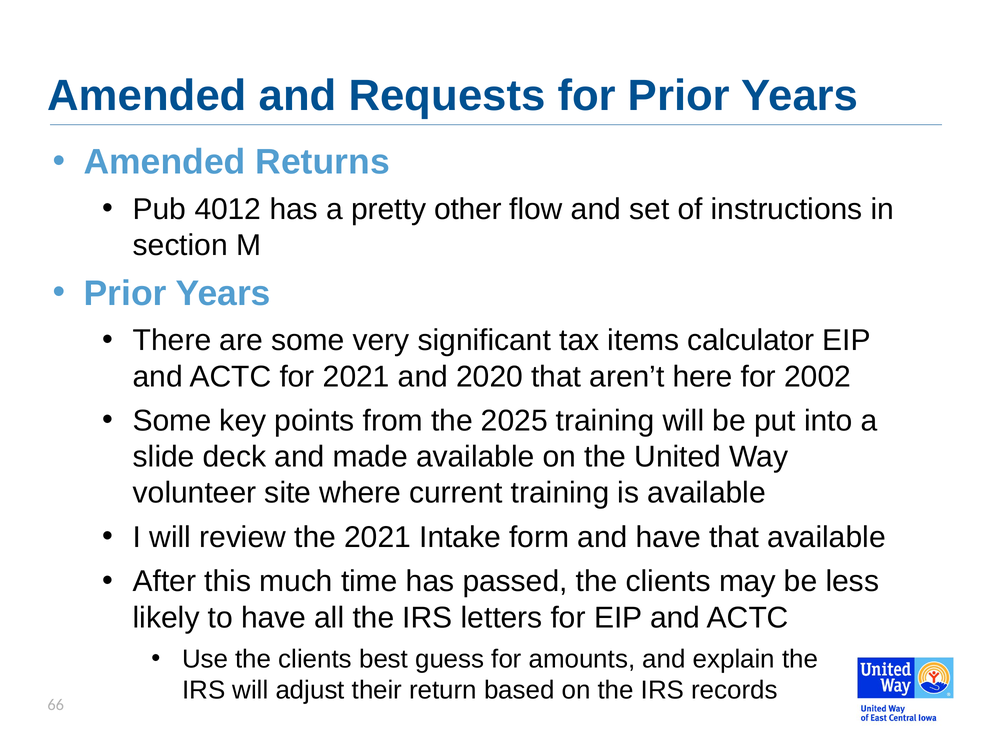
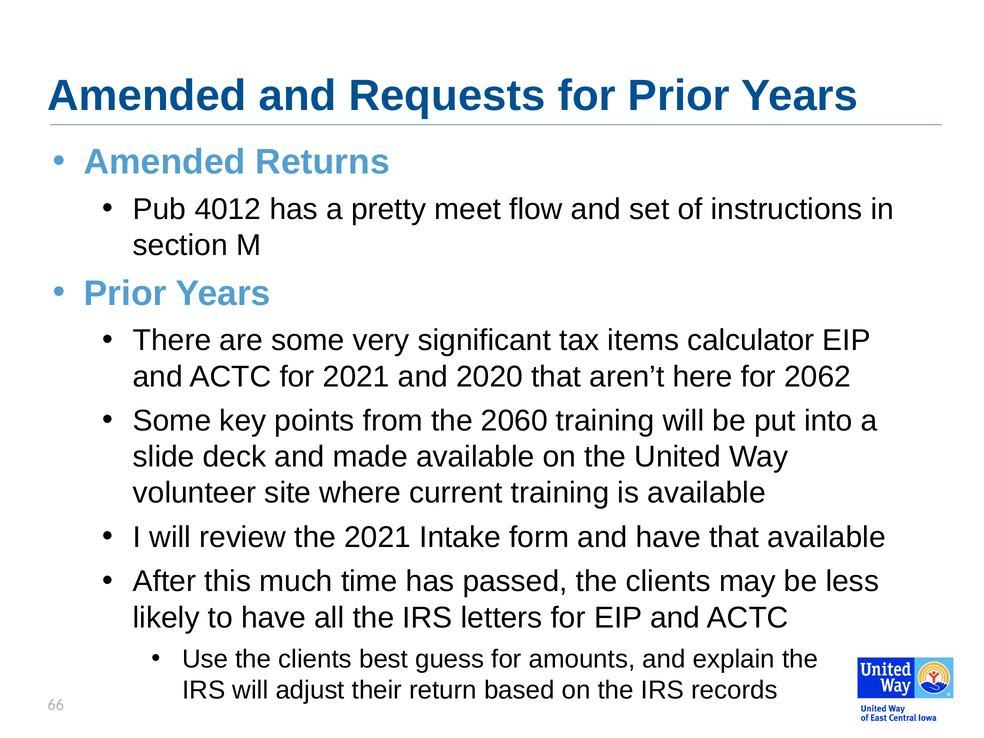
other: other -> meet (468, 209)
2002: 2002 -> 2062 (818, 377)
2025: 2025 -> 2060 (514, 421)
